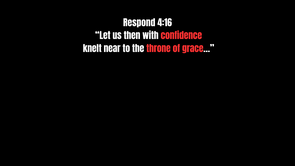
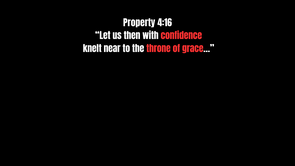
Respond: Respond -> Property (139, 23)
